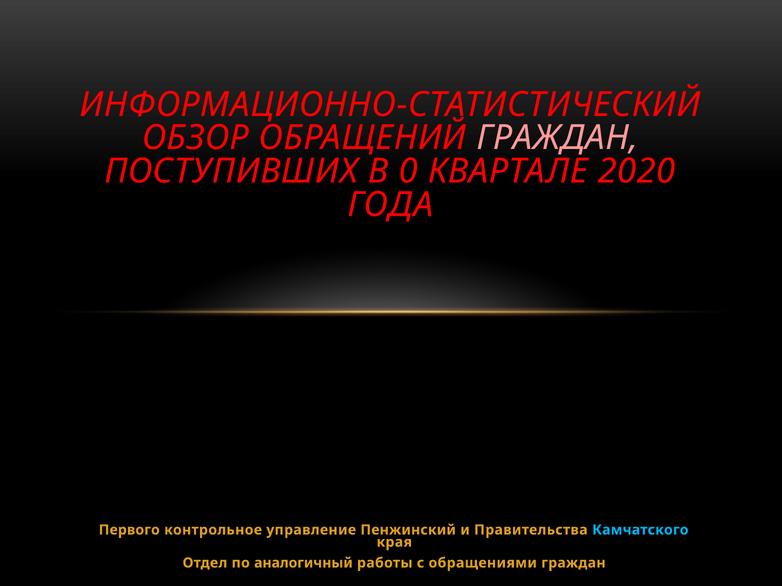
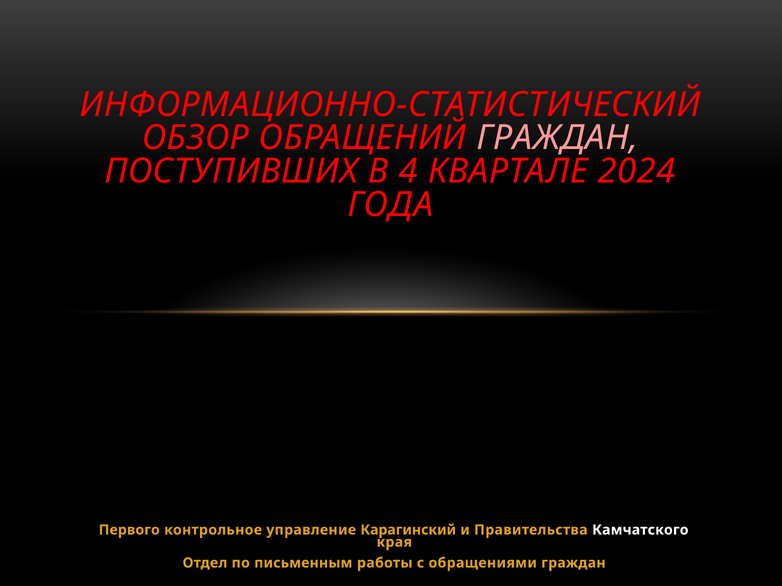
0: 0 -> 4 (408, 171)
2020: 2020 -> 2024 (637, 171)
Пенжинский: Пенжинский -> Карагинский (408, 530)
Камчатского colour: light blue -> white (640, 530)
аналогичный: аналогичный -> письменным (303, 563)
